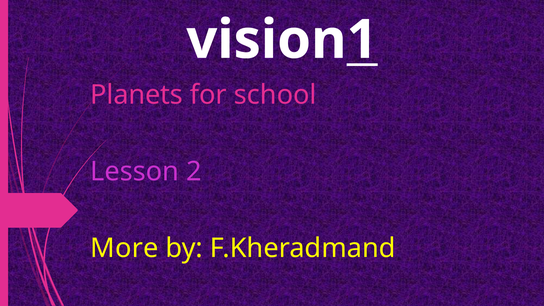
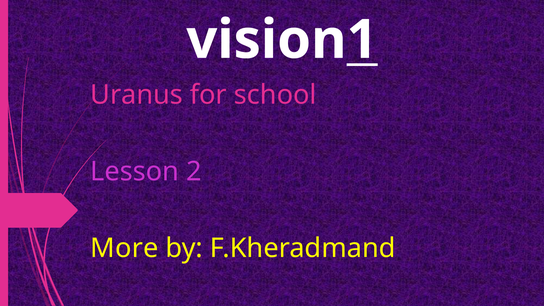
Planets: Planets -> Uranus (137, 95)
